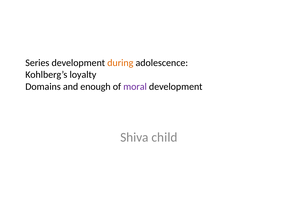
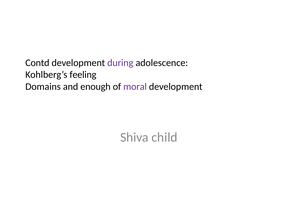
Series: Series -> Contd (37, 63)
during colour: orange -> purple (120, 63)
loyalty: loyalty -> feeling (83, 75)
